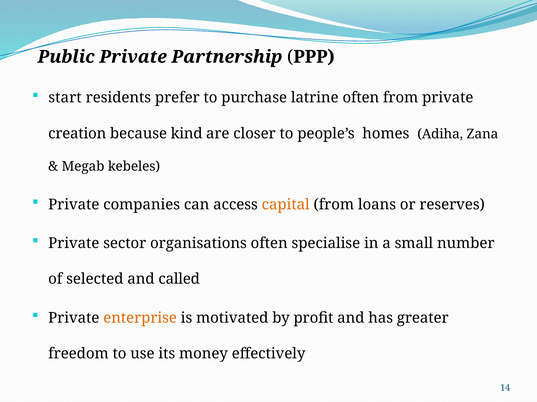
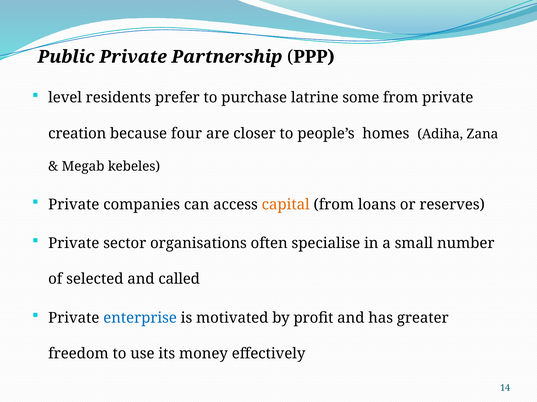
start: start -> level (65, 98)
latrine often: often -> some (361, 98)
kind: kind -> four (186, 134)
enterprise colour: orange -> blue (140, 318)
